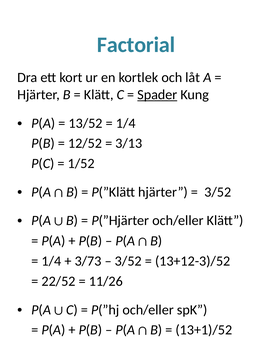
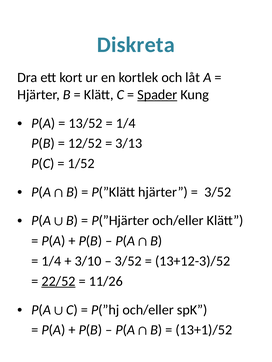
Factorial: Factorial -> Diskreta (136, 45)
3/73: 3/73 -> 3/10 (88, 261)
22/52 underline: none -> present (58, 282)
